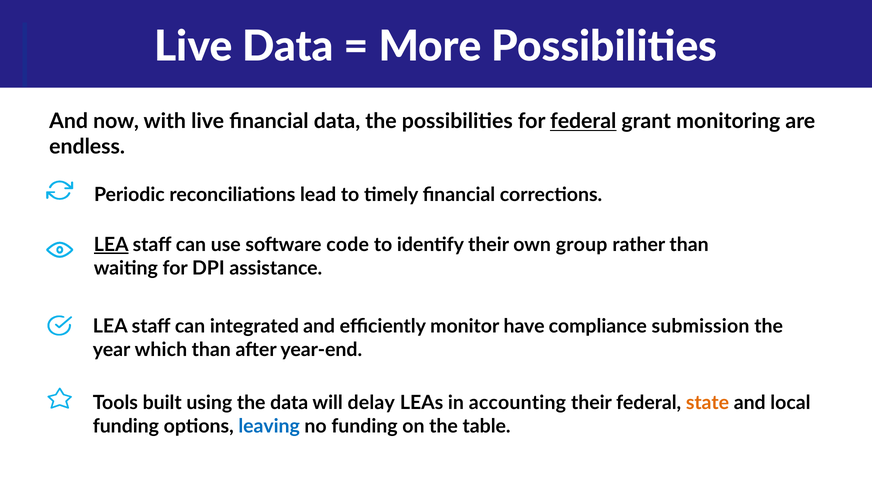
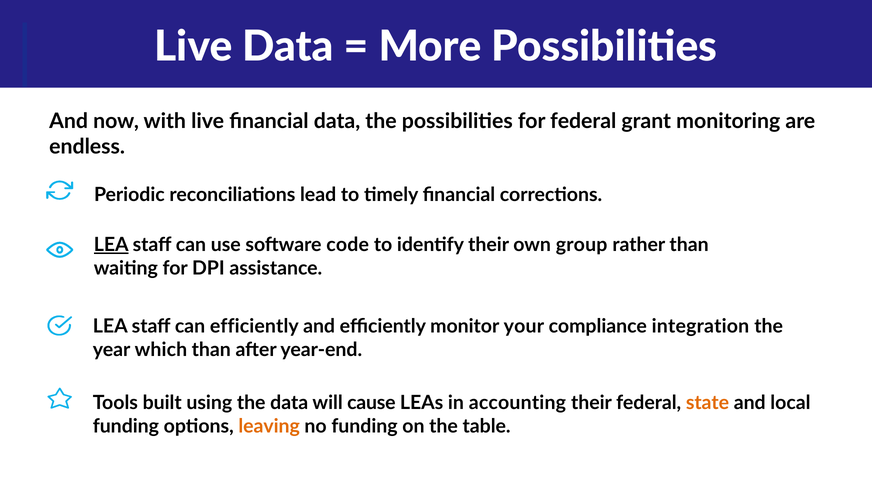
federal underline: present -> none (583, 121)
can integrated: integrated -> efficiently (254, 326)
have: have -> your (524, 326)
submission: submission -> integration (700, 326)
delay: delay -> cause (371, 403)
leaving colour: blue -> orange (269, 426)
